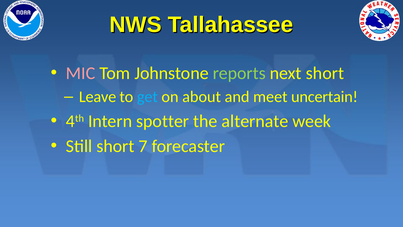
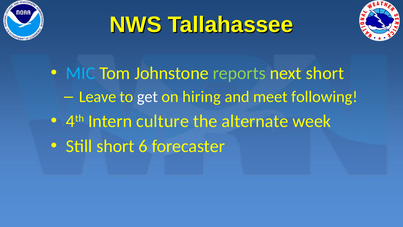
MIC colour: pink -> light blue (81, 73)
get colour: light blue -> white (147, 97)
about: about -> hiring (202, 97)
uncertain: uncertain -> following (324, 97)
spotter: spotter -> culture (163, 121)
7: 7 -> 6 (143, 146)
